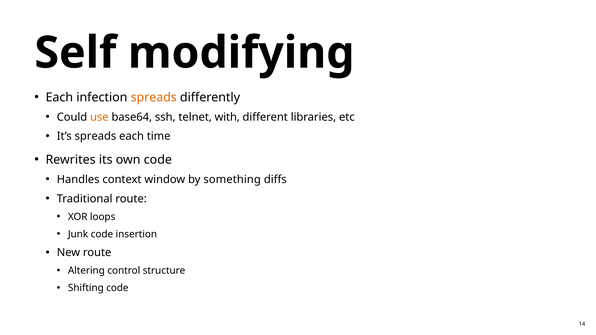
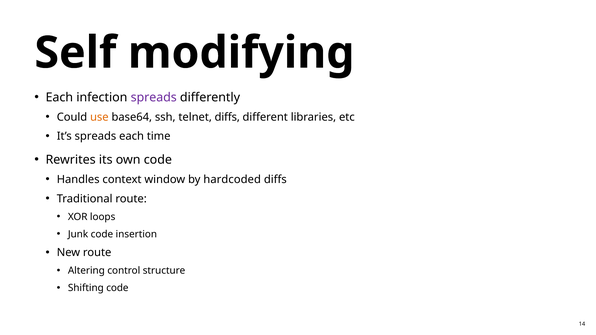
spreads colour: orange -> purple (154, 97)
telnet with: with -> diffs (227, 117)
something: something -> hardcoded (232, 180)
